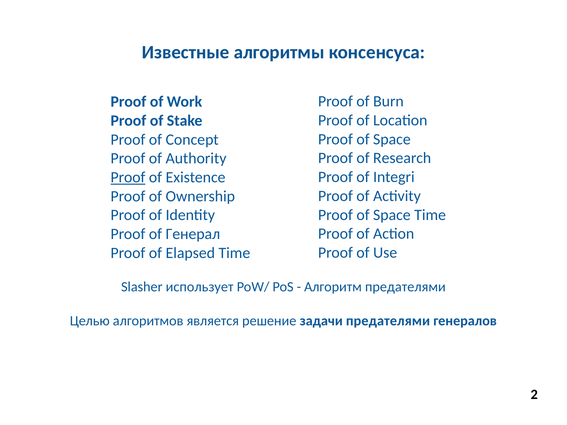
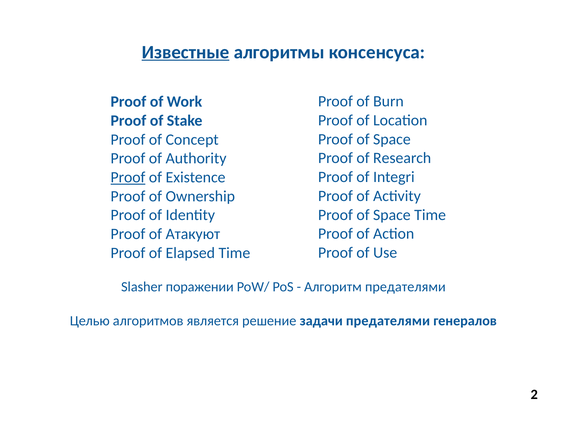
Известные underline: none -> present (186, 52)
Генерал: Генерал -> Атакуют (193, 234)
использует: использует -> поражении (200, 287)
